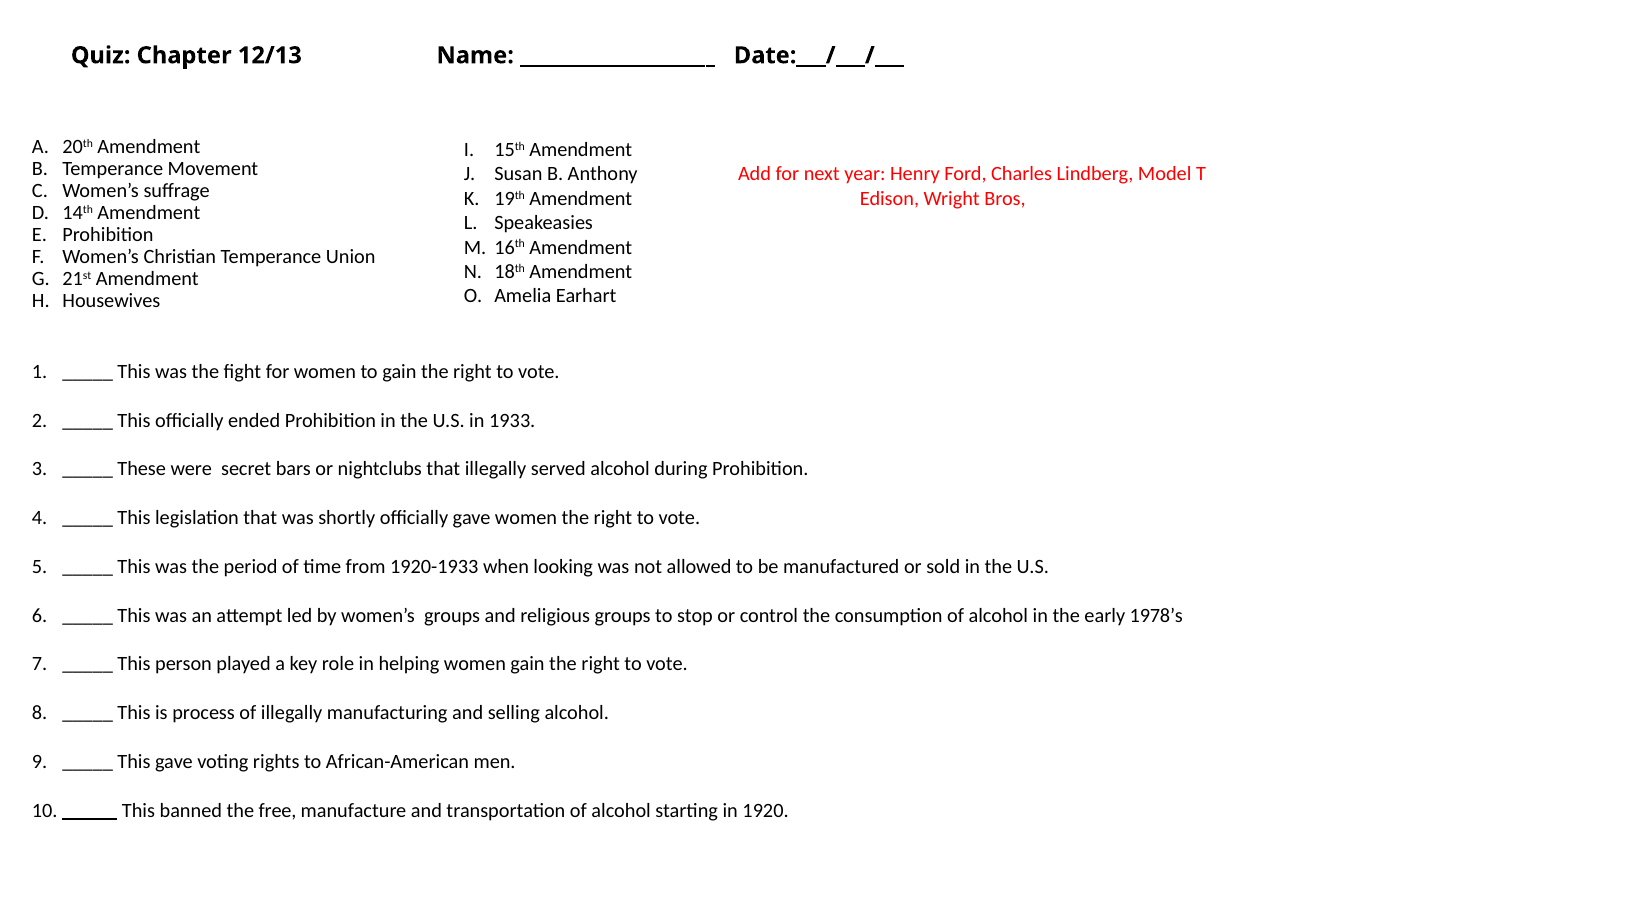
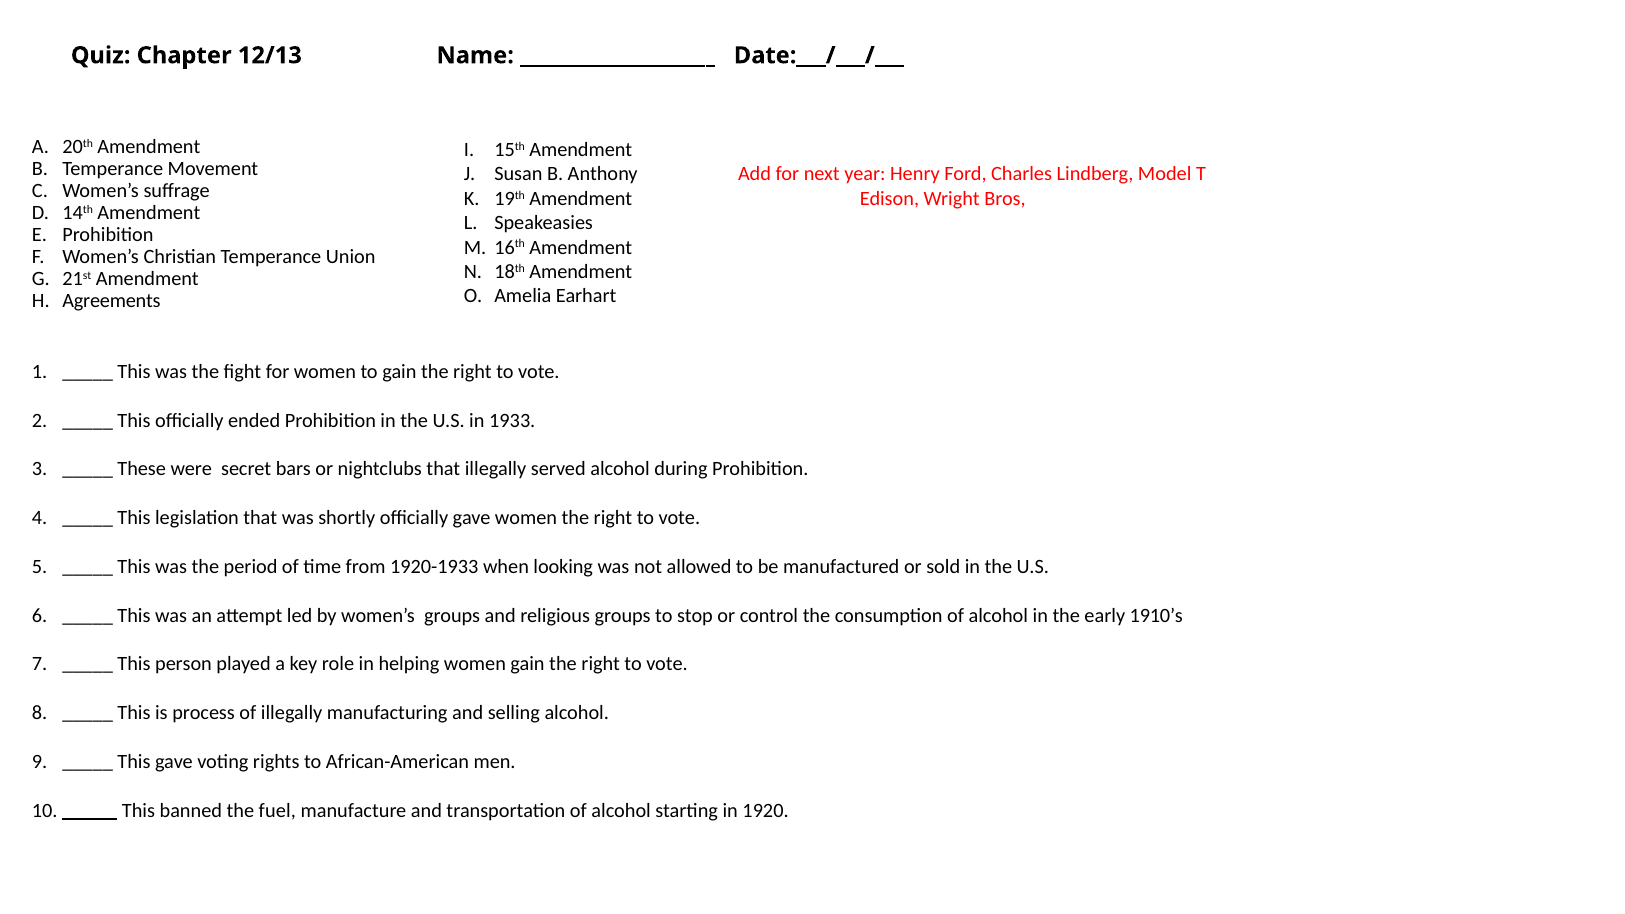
Housewives: Housewives -> Agreements (112, 301)
1978’s: 1978’s -> 1910’s (1156, 615)
free: free -> fuel (277, 810)
